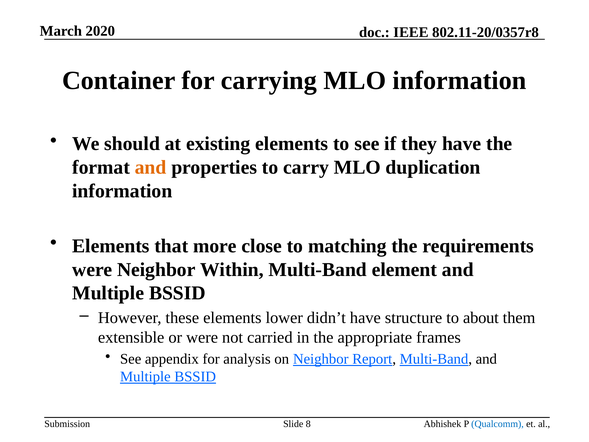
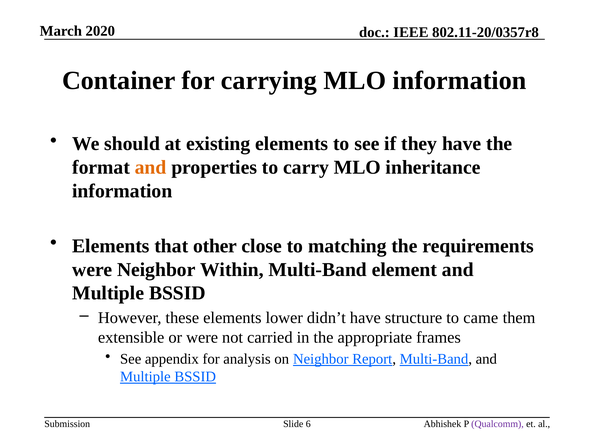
duplication: duplication -> inheritance (433, 167)
more: more -> other (215, 246)
about: about -> came (481, 318)
8: 8 -> 6 (308, 424)
Qualcomm colour: blue -> purple (498, 424)
